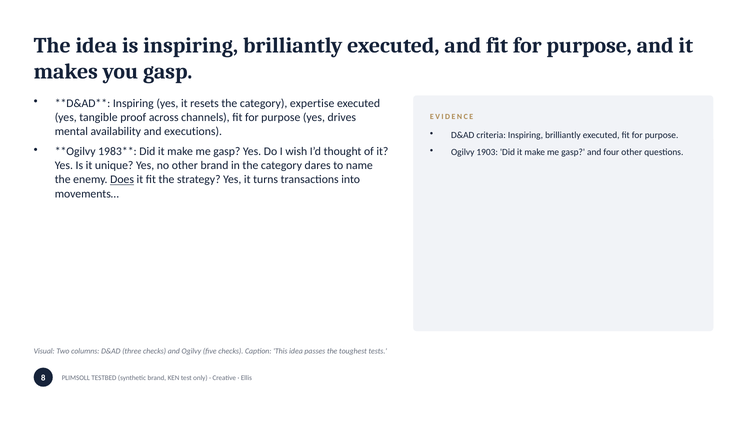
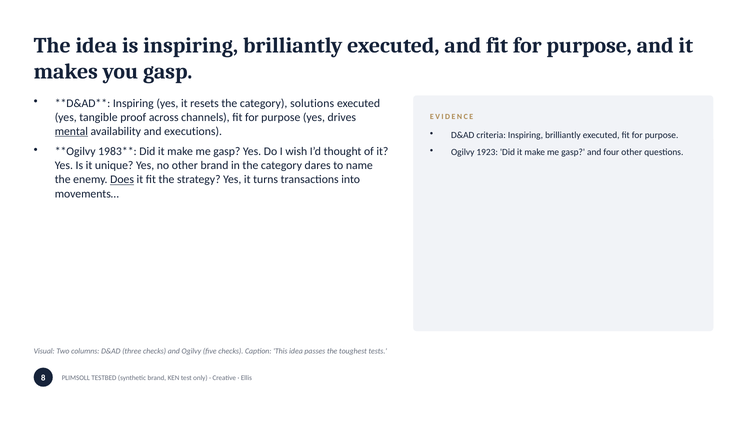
expertise: expertise -> solutions (312, 103)
mental underline: none -> present (71, 131)
1903: 1903 -> 1923 (487, 152)
